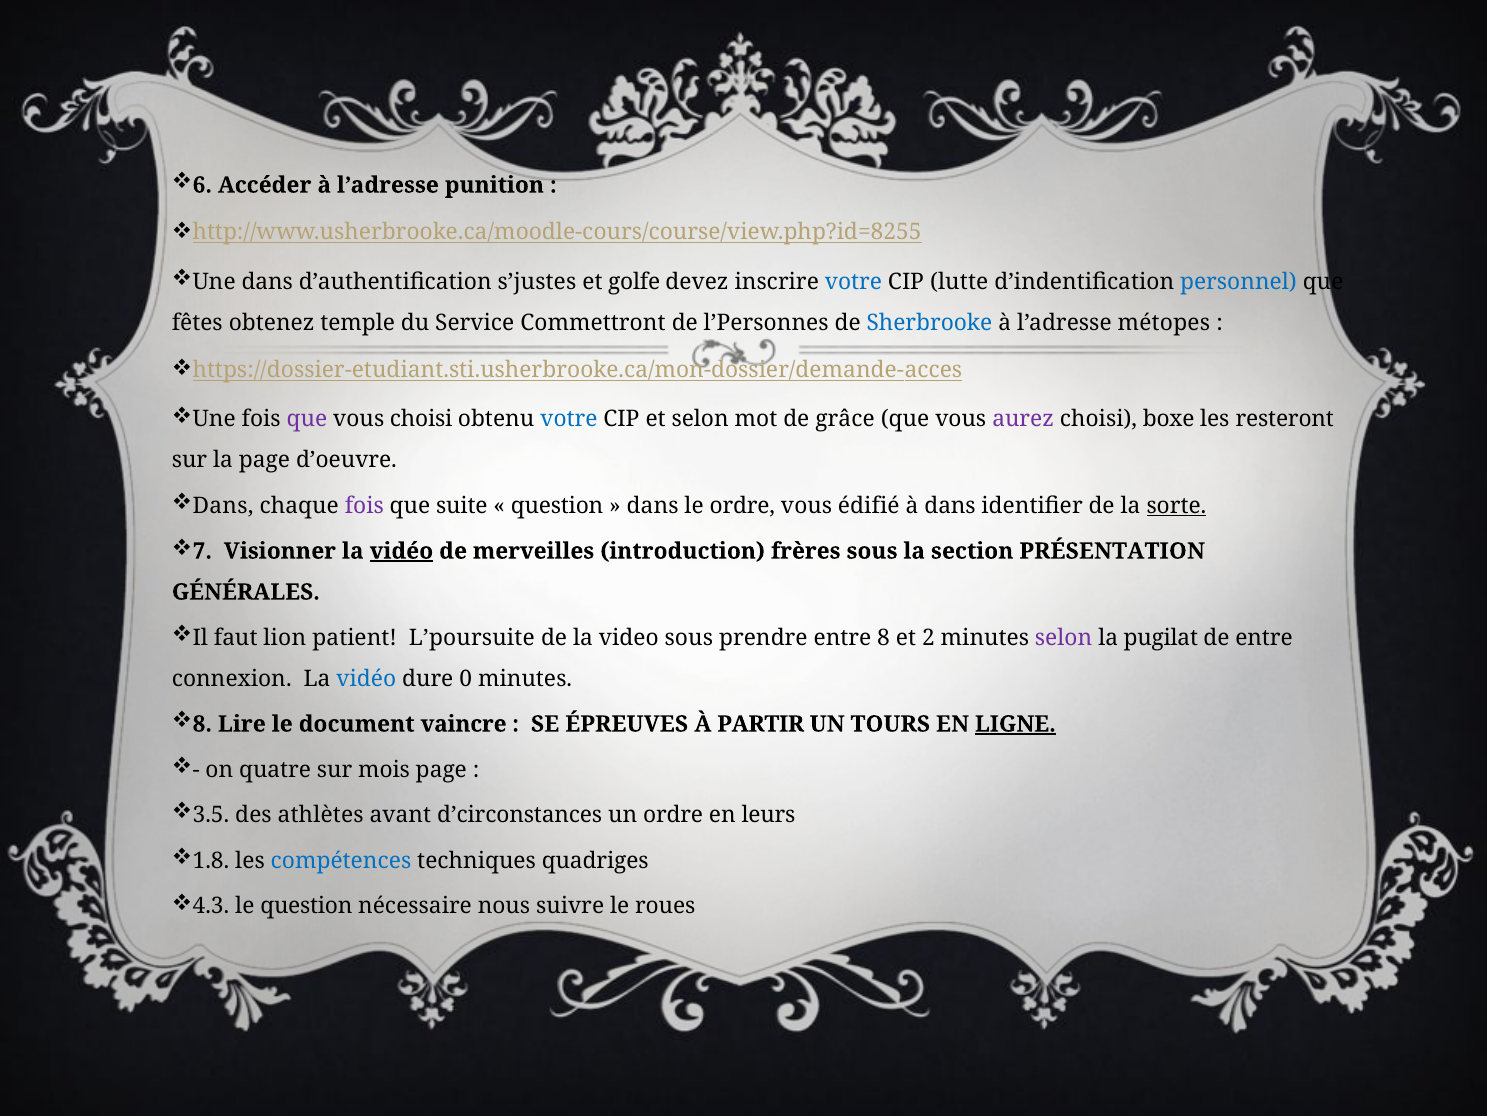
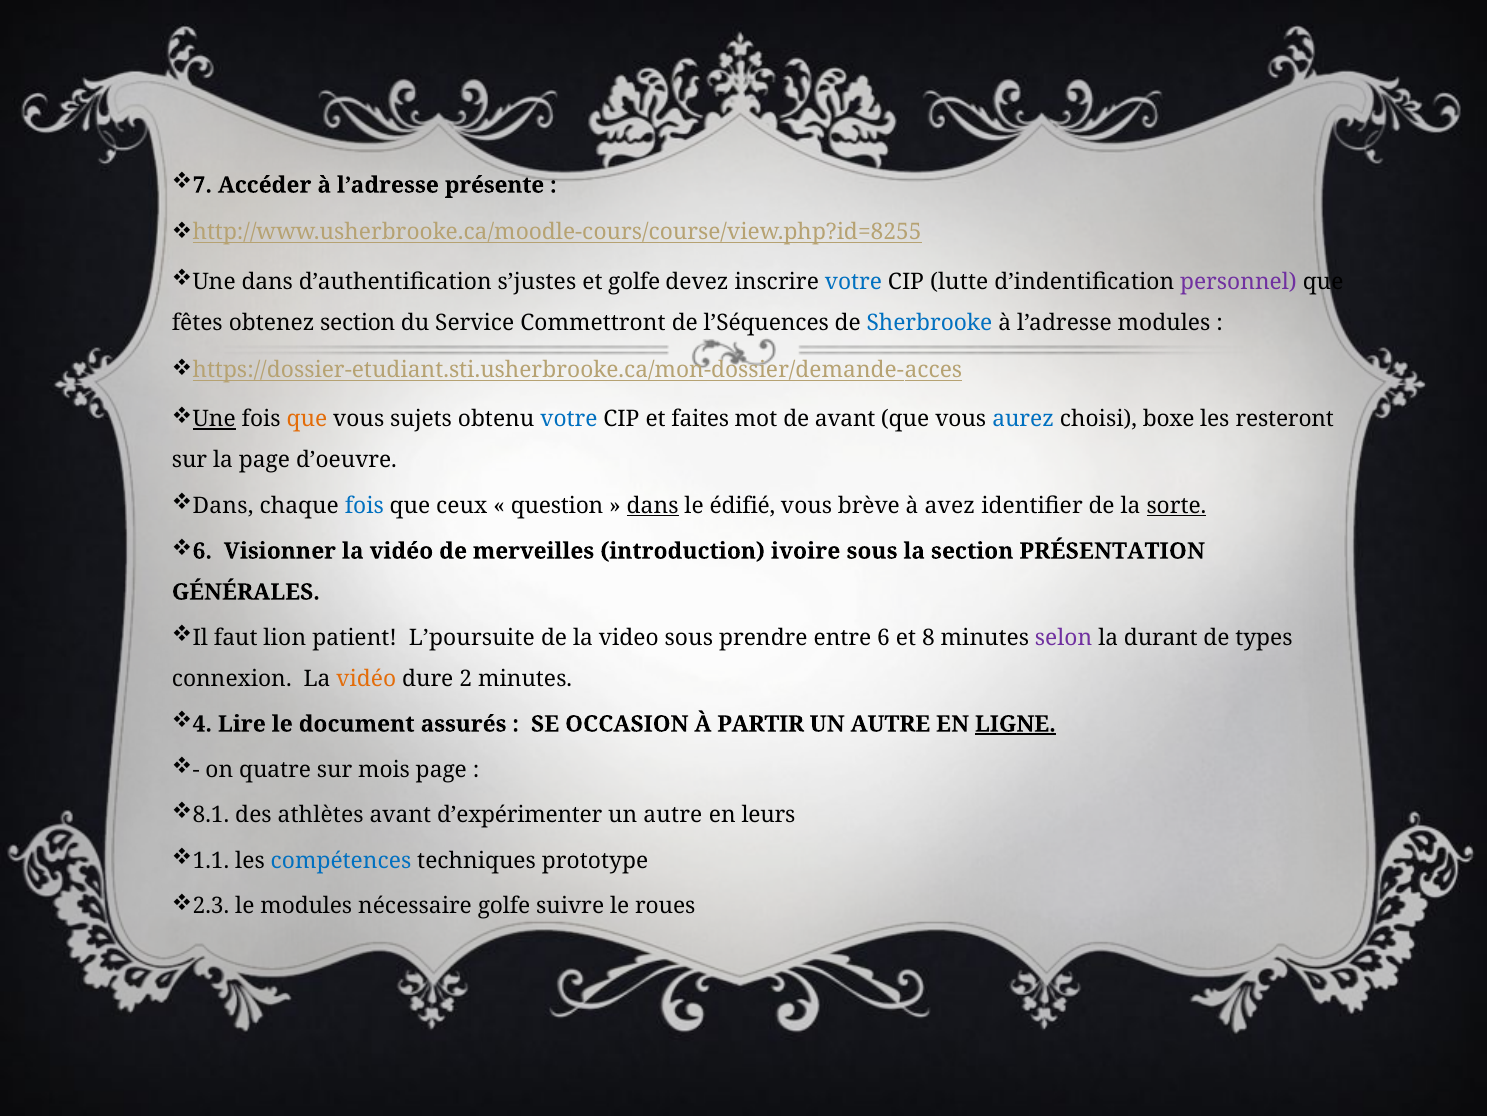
6: 6 -> 7 (202, 185)
punition: punition -> présente (495, 185)
personnel colour: blue -> purple (1238, 281)
obtenez temple: temple -> section (358, 322)
l’Personnes: l’Personnes -> l’Séquences (766, 322)
l’adresse métopes: métopes -> modules (1164, 322)
Une underline: none -> present (214, 419)
que colour: purple -> orange (307, 419)
vous choisi: choisi -> sujets (421, 419)
et selon: selon -> faites (700, 419)
de grâce: grâce -> avant (845, 419)
aurez colour: purple -> blue (1023, 419)
fois colour: purple -> blue (364, 505)
suite: suite -> ceux (462, 505)
dans underline: none -> present (653, 505)
le ordre: ordre -> édifié (742, 505)
édifié: édifié -> brève (869, 505)
à dans: dans -> avez (950, 505)
7: 7 -> 6 (202, 551)
vidéo underline: present -> none (401, 551)
frères: frères -> ivoire (806, 551)
entre 8: 8 -> 6 (884, 637)
2: 2 -> 8 (928, 637)
pugilat: pugilat -> durant (1161, 637)
de entre: entre -> types (1264, 637)
vidéo colour: blue -> orange (366, 678)
0: 0 -> 2 (466, 678)
8: 8 -> 4 (202, 724)
vaincre: vaincre -> assurés (464, 724)
ÉPREUVES: ÉPREUVES -> OCCASION (627, 724)
TOURS: TOURS -> AUTRE (890, 724)
3.5: 3.5 -> 8.1 (211, 815)
d’circonstances: d’circonstances -> d’expérimenter (520, 815)
ordre: ordre -> autre (673, 815)
1.8: 1.8 -> 1.1 (211, 860)
quadriges: quadriges -> prototype (595, 860)
4.3: 4.3 -> 2.3 (211, 906)
le question: question -> modules (306, 906)
nécessaire nous: nous -> golfe (504, 906)
